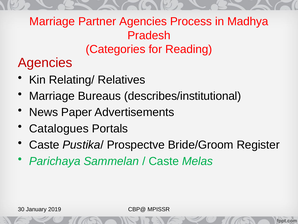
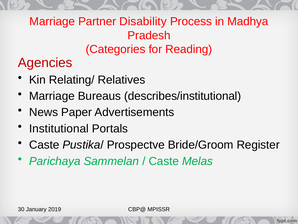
Partner Agencies: Agencies -> Disability (143, 21)
Catalogues: Catalogues -> Institutional (59, 128)
